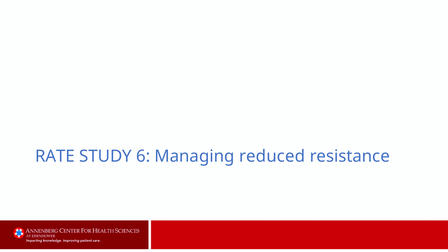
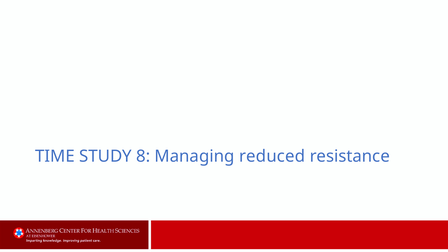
RATE: RATE -> TIME (55, 156)
6: 6 -> 8 (143, 156)
